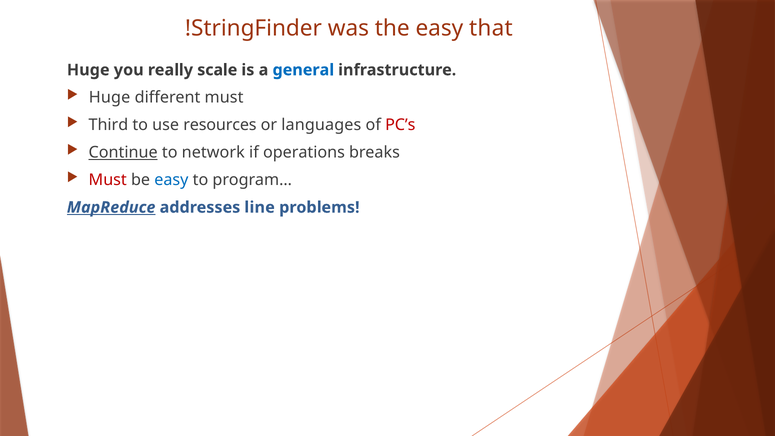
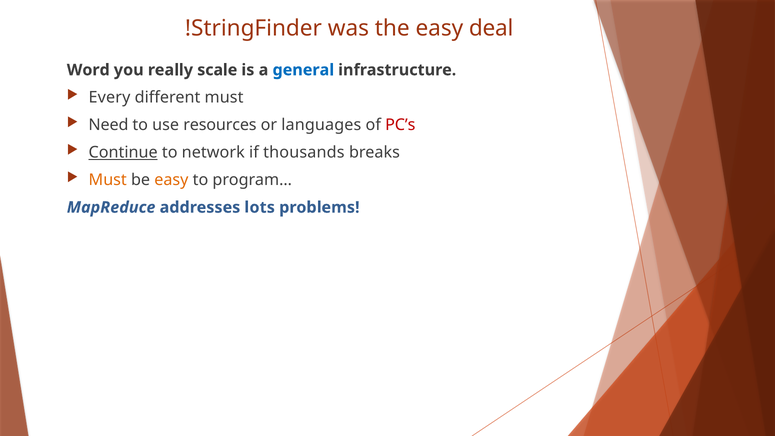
that: that -> deal (491, 28)
Huge: Huge -> Word (88, 70)
Huge: Huge -> Every (110, 97)
Third: Third -> Need (108, 125)
operations: operations -> thousands (304, 152)
Must colour: red -> orange (108, 180)
easy colour: blue -> orange (171, 180)
MapReduce underline: present -> none (111, 207)
line: line -> lots (260, 207)
